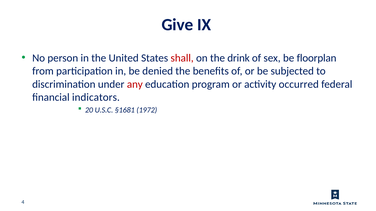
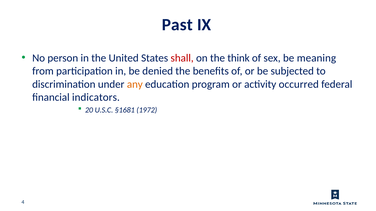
Give: Give -> Past (177, 25)
drink: drink -> think (239, 58)
floorplan: floorplan -> meaning (316, 58)
any colour: red -> orange (135, 84)
